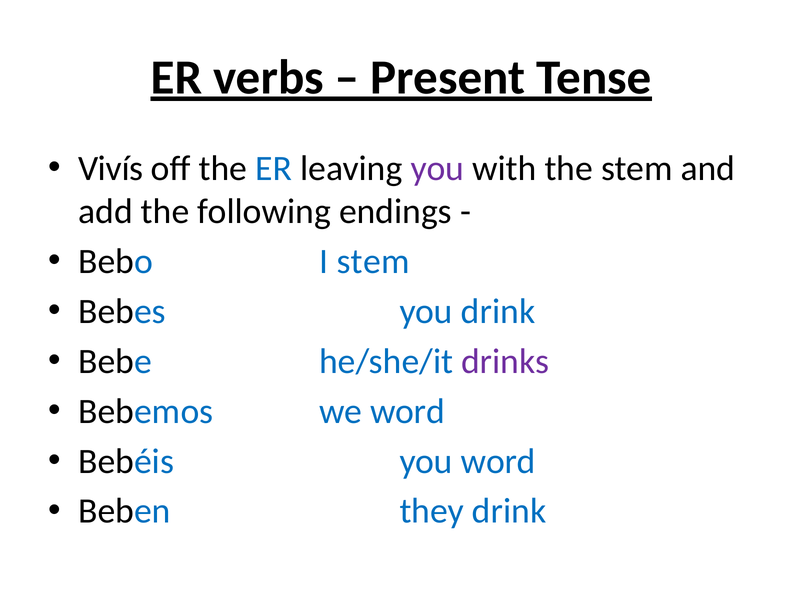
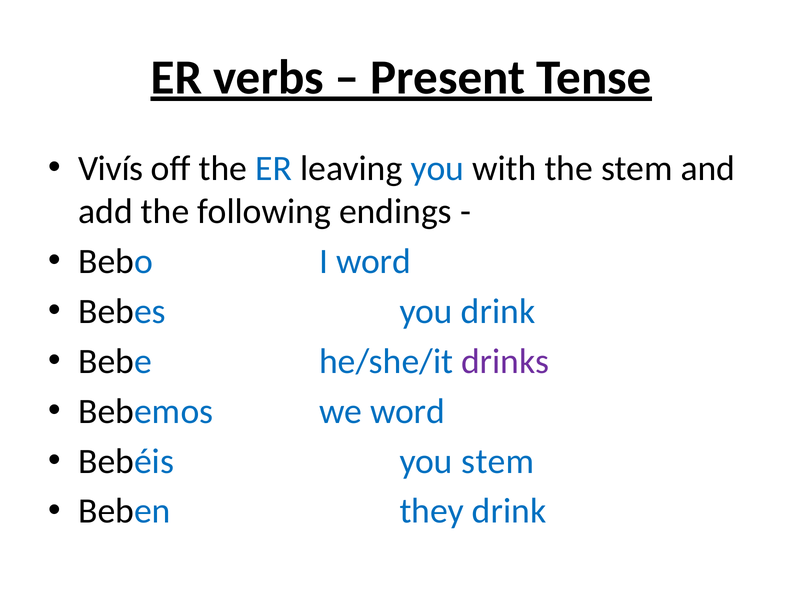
you colour: purple -> blue (437, 168)
I stem: stem -> word (373, 261)
you word: word -> stem (498, 461)
